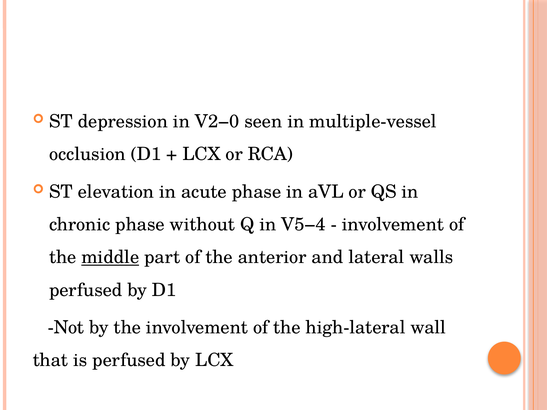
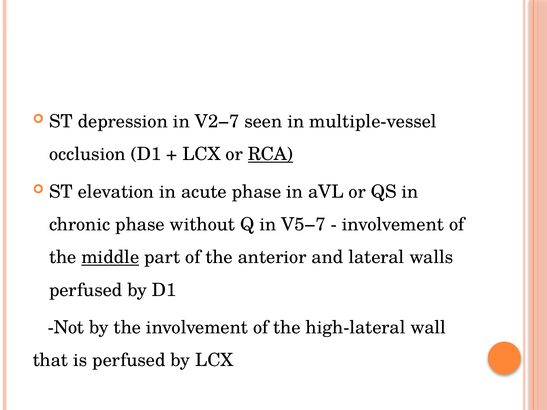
V2−0: V2−0 -> V2−7 (217, 122)
RCA underline: none -> present (270, 154)
V5−4: V5−4 -> V5−7 (303, 225)
